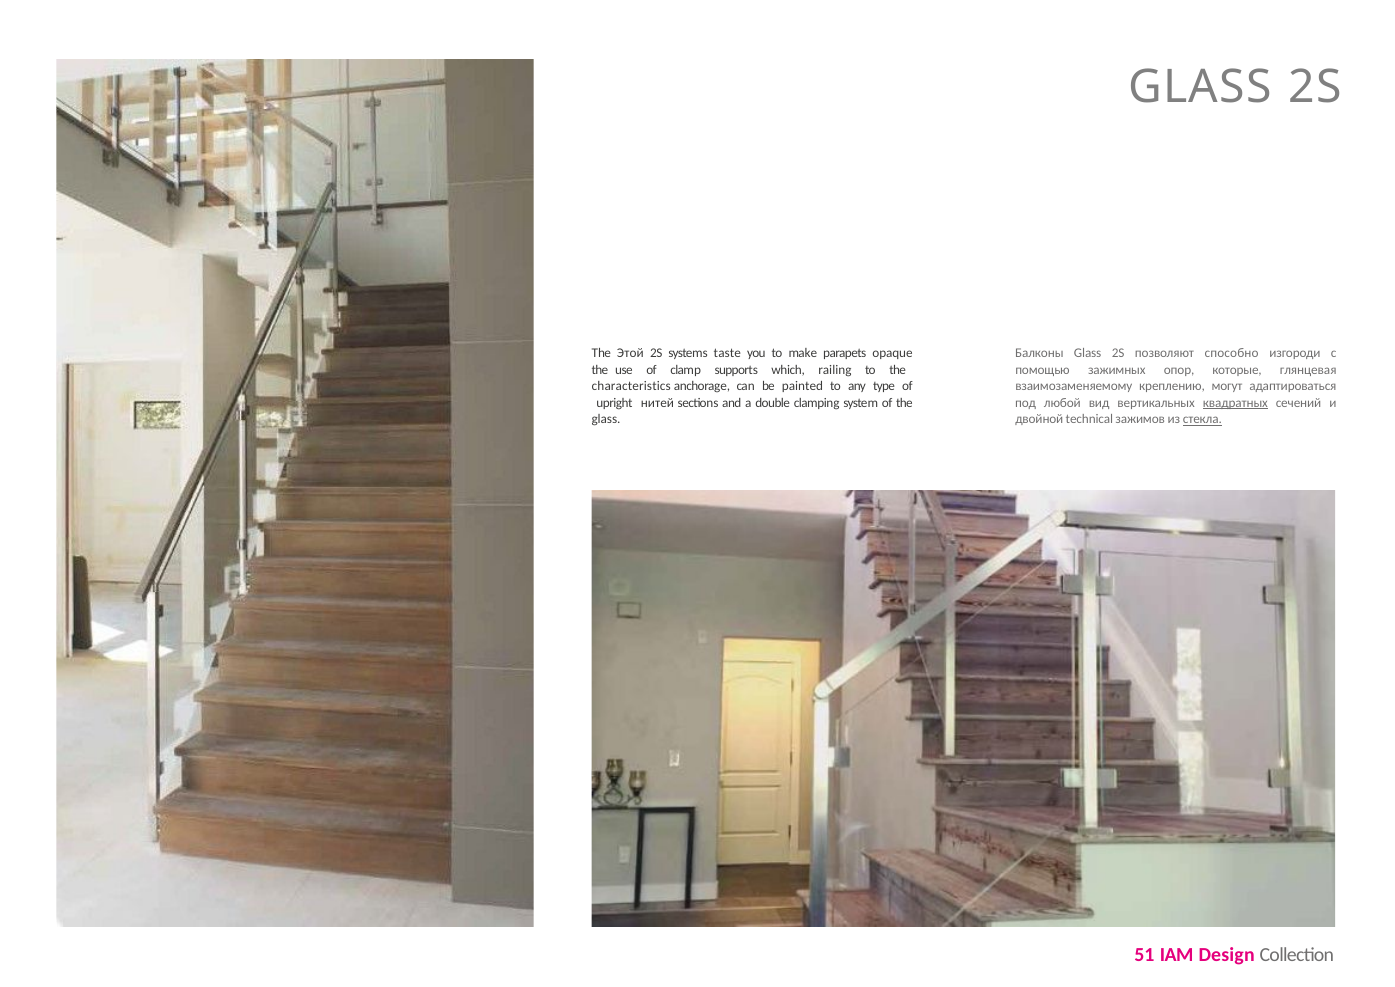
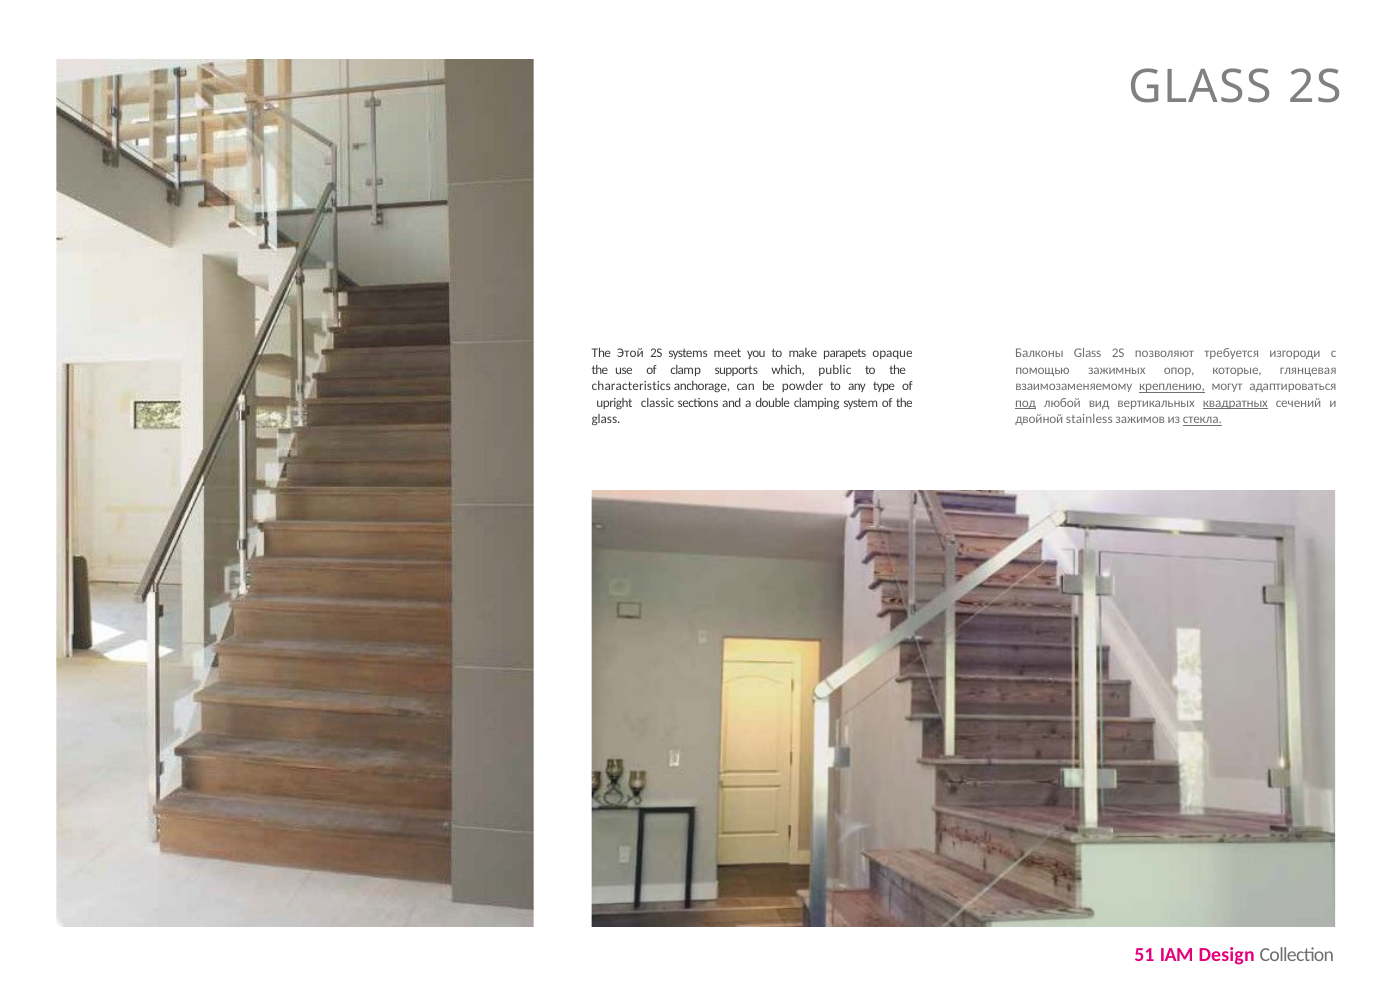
taste: taste -> meet (728, 353)
способно: способно -> требуется (1232, 353)
railing: railing -> public (835, 370)
painted: painted -> powder (803, 386)
креплению underline: none -> present (1172, 386)
нитей: нитей -> classic (658, 403)
под underline: none -> present (1026, 403)
technical: technical -> stainless (1089, 419)
